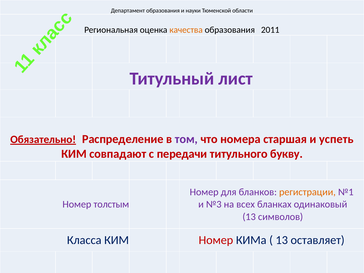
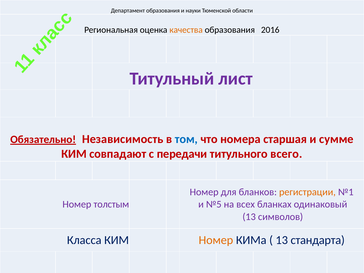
2011: 2011 -> 2016 (270, 30)
Распределение: Распределение -> Независимость (123, 139)
том colour: purple -> blue (186, 139)
успеть: успеть -> сумме (336, 139)
букву: букву -> всего (286, 154)
№3: №3 -> №5 (214, 204)
Номер colour: red -> orange (216, 240)
оставляет: оставляет -> стандарта (318, 240)
